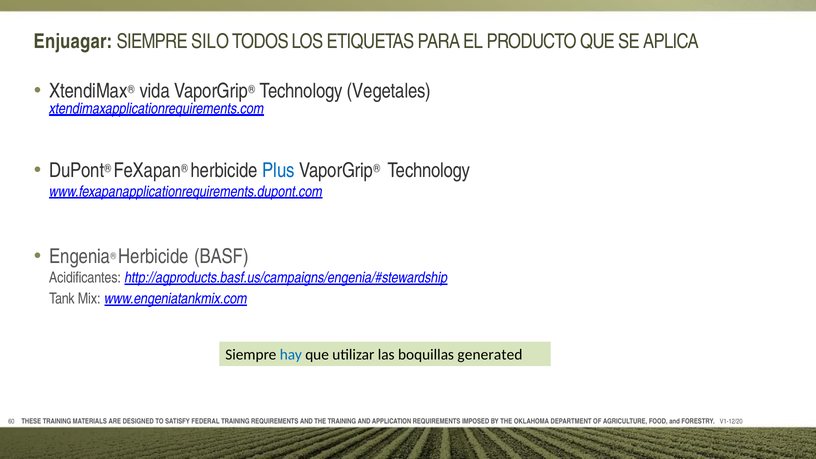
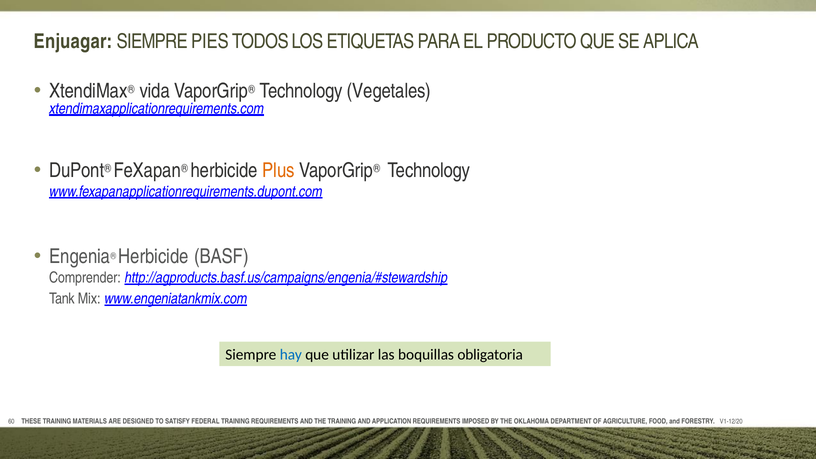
SILO: SILO -> PIES (210, 42)
Plus colour: blue -> orange (278, 170)
Acidificantes: Acidificantes -> Comprender (85, 278)
generated: generated -> obligatoria (490, 355)
